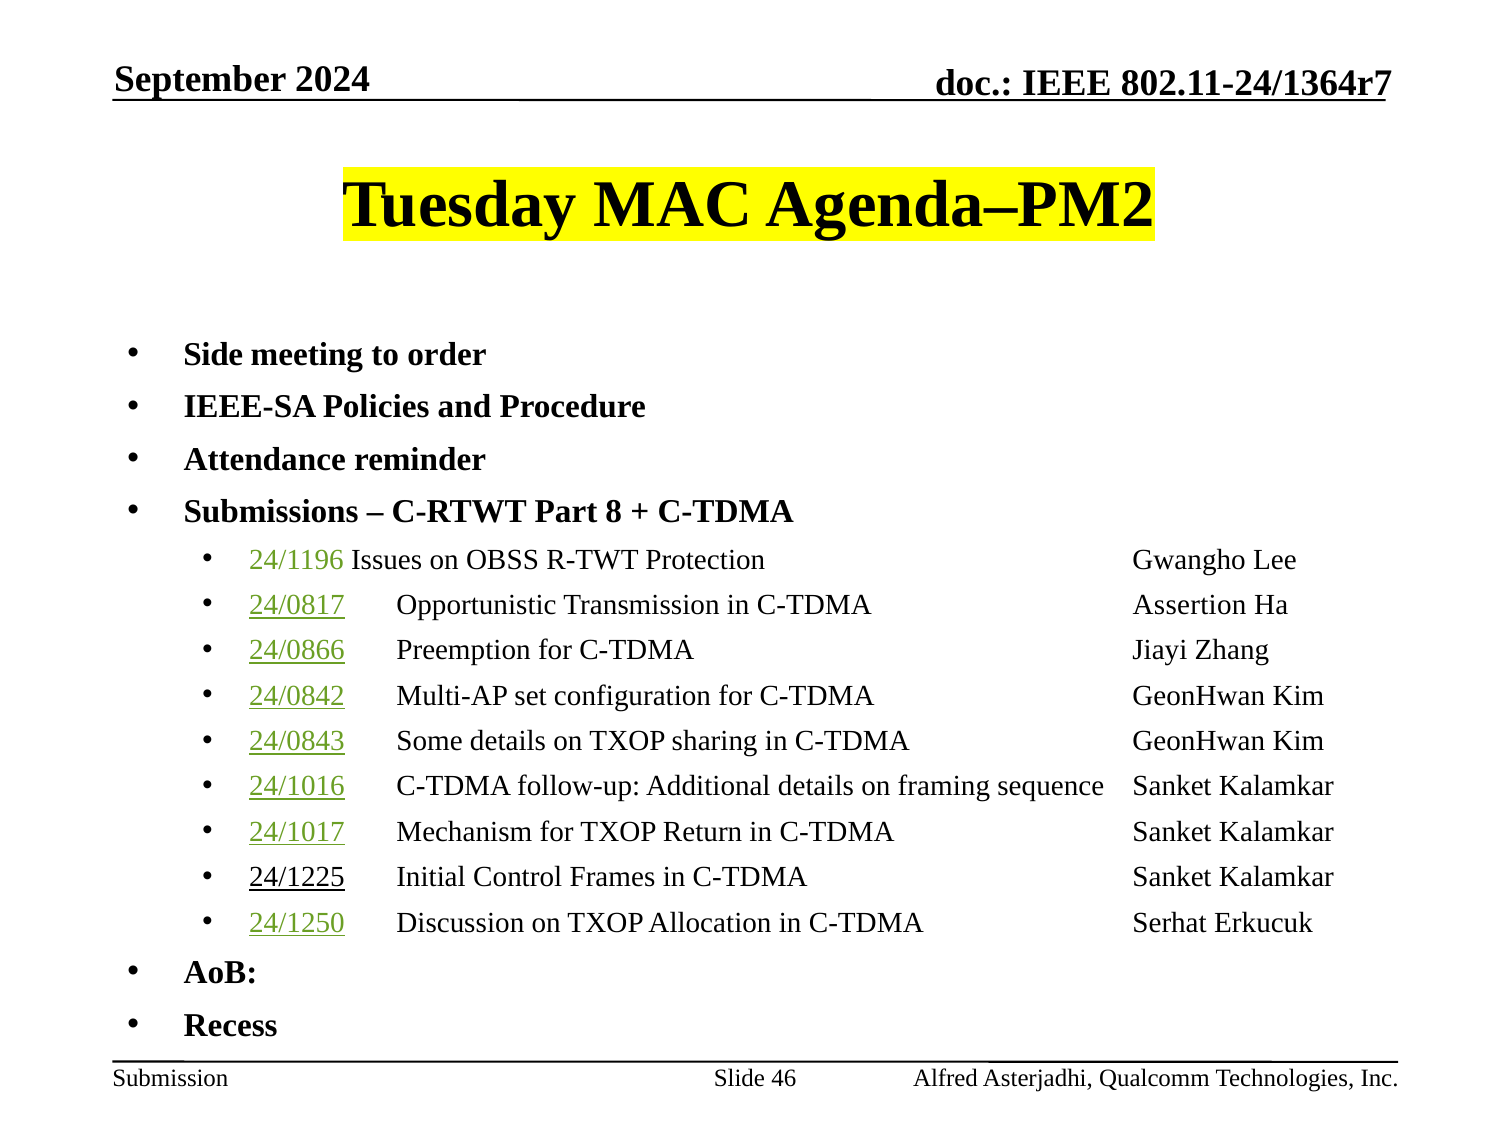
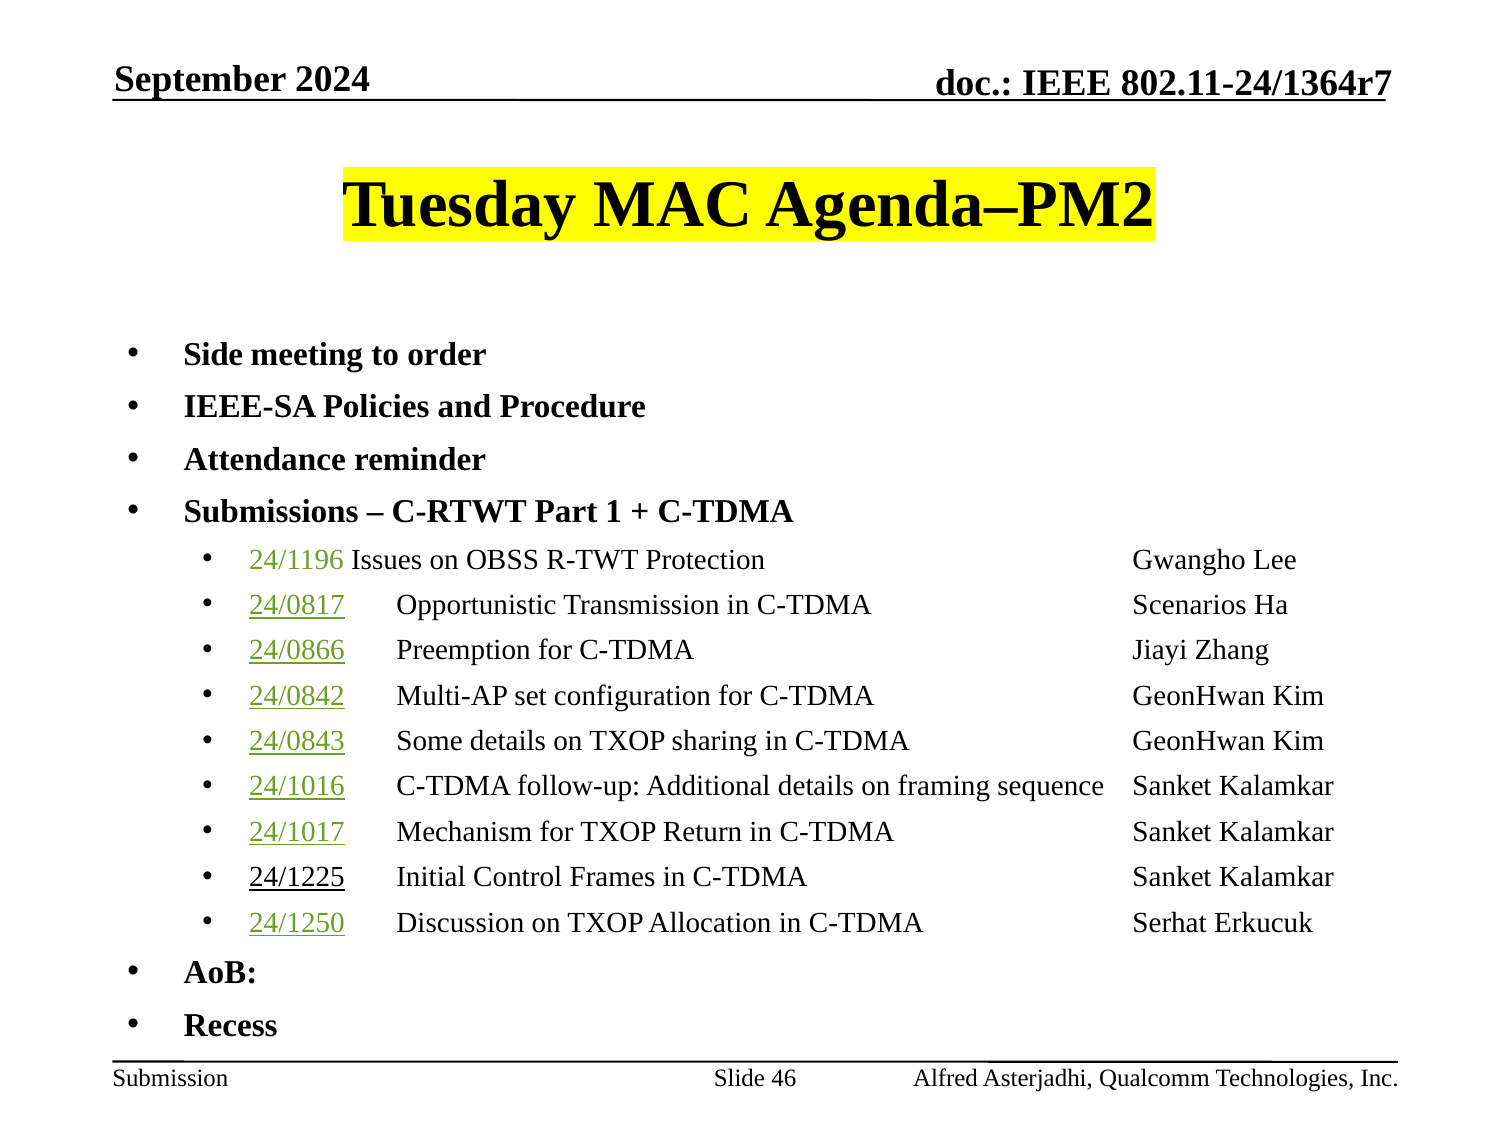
8: 8 -> 1 (614, 512)
Assertion: Assertion -> Scenarios (1190, 605)
